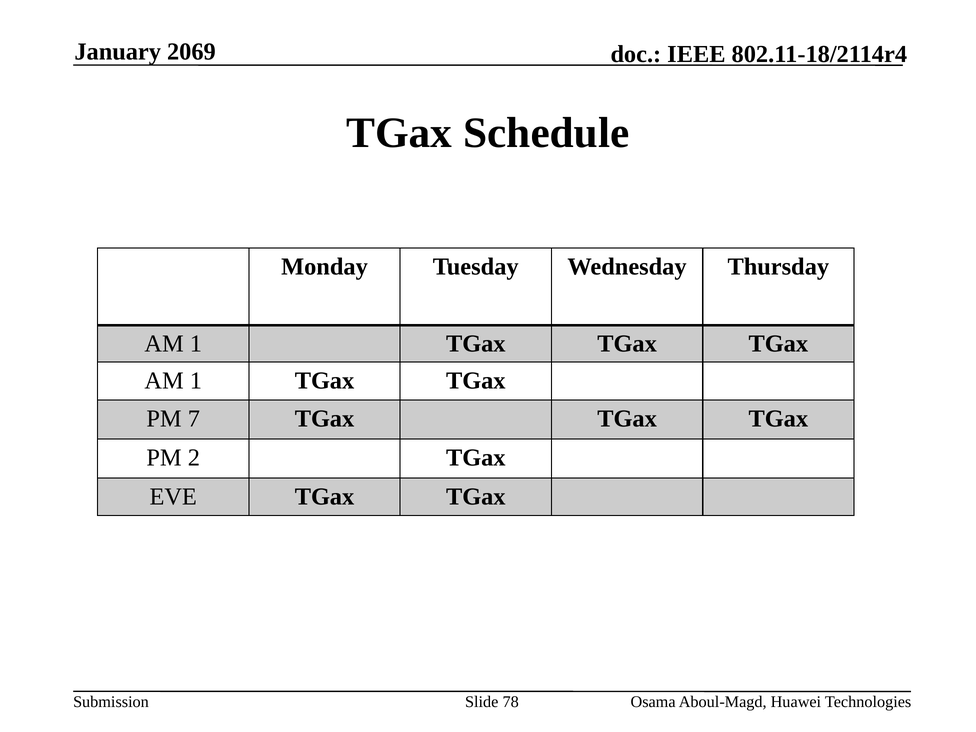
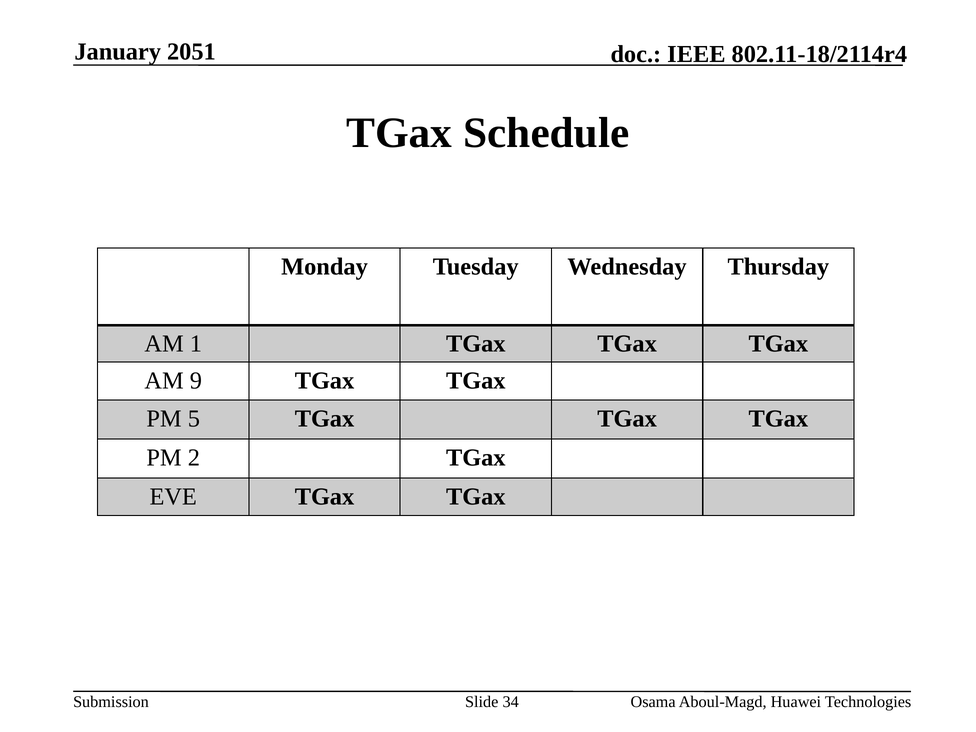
2069: 2069 -> 2051 (191, 52)
1: 1 -> 9 (196, 381)
7: 7 -> 5 (194, 419)
78: 78 -> 34 (511, 702)
